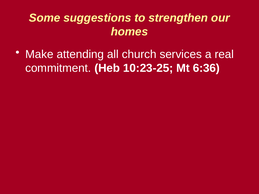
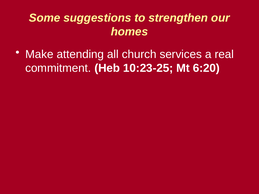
6:36: 6:36 -> 6:20 (206, 68)
